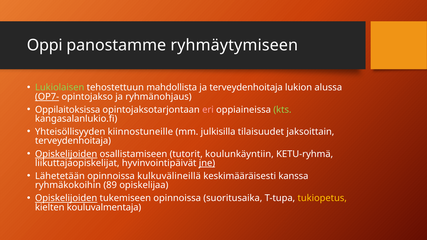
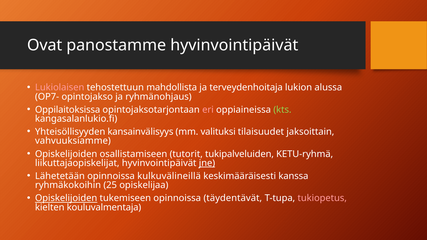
Oppi: Oppi -> Ovat (45, 45)
panostamme ryhmäytymiseen: ryhmäytymiseen -> hyvinvointipäivät (234, 45)
Lukiolaisen colour: light green -> pink (60, 88)
OP7- underline: present -> none (47, 97)
kiinnostuneille: kiinnostuneille -> kansainvälisyys (140, 132)
julkisilla: julkisilla -> valituksi (218, 132)
terveydenhoitaja: terveydenhoitaja -> vahvuuksiamme (73, 141)
Opiskelijoiden underline: present -> none (66, 154)
koulunkäyntiin: koulunkäyntiin -> tukipalveluiden (240, 154)
89: 89 -> 25 (110, 185)
suoritusaika: suoritusaika -> täydentävät (233, 198)
tukiopetus colour: yellow -> pink (322, 198)
